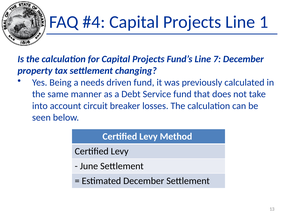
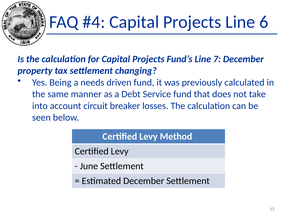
1: 1 -> 6 (264, 22)
